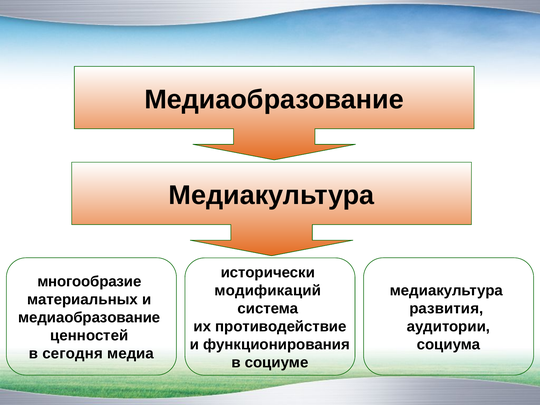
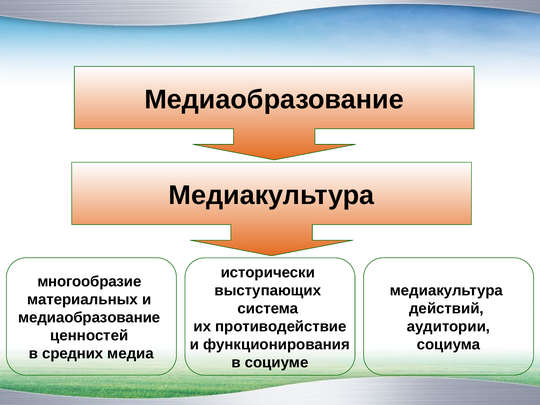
модификаций: модификаций -> выступающих (268, 291)
развития: развития -> действий (446, 309)
сегодня: сегодня -> средних (73, 354)
